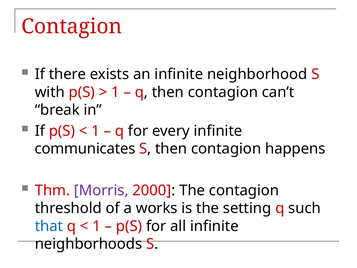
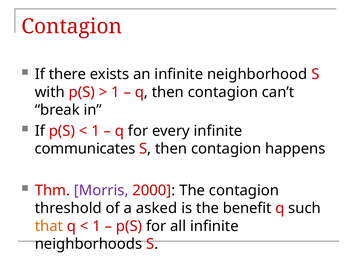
works: works -> asked (157, 208)
setting: setting -> benefit (247, 208)
that colour: blue -> orange (49, 226)
